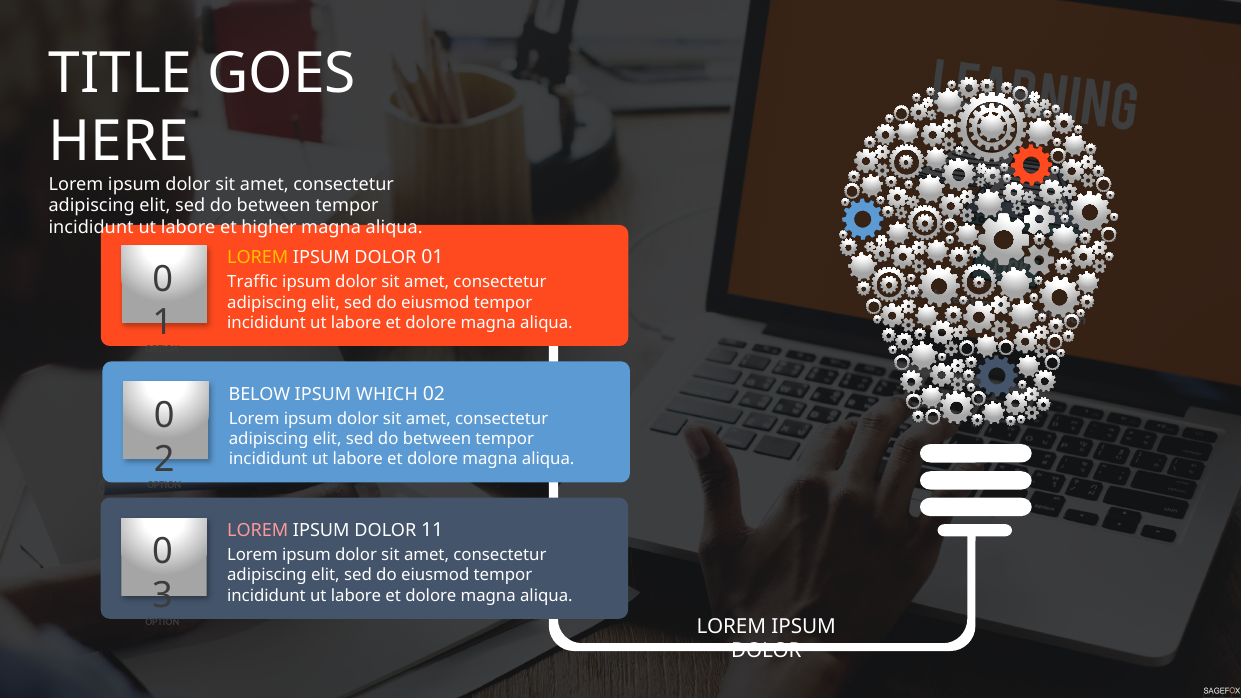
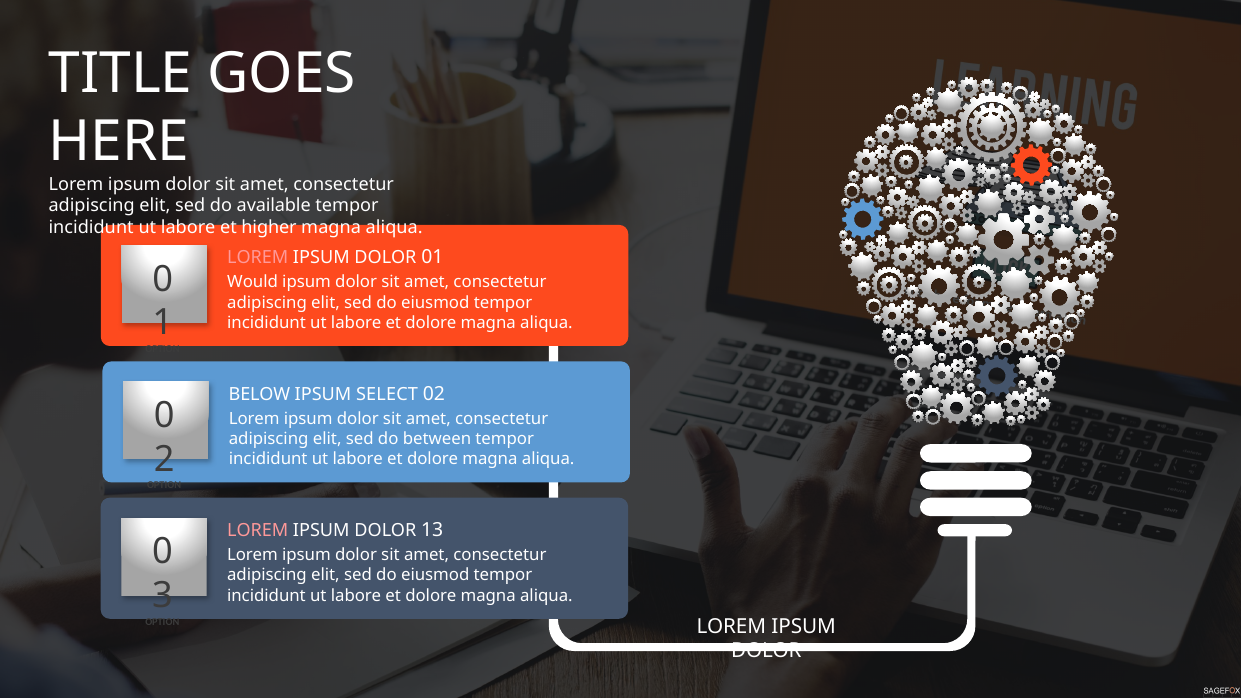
between: between -> available (274, 206)
LOREM colour: yellow -> pink (258, 258)
Traffic: Traffic -> Would (253, 282)
WHICH: WHICH -> SELECT (387, 394)
11: 11 -> 13 (432, 530)
